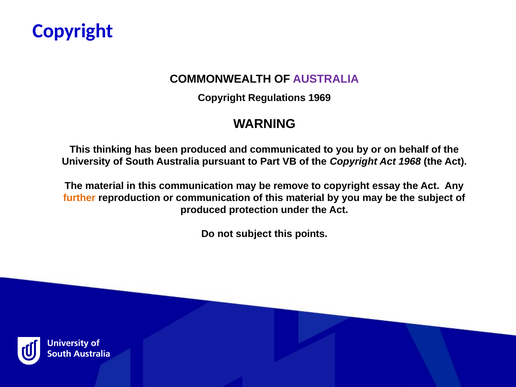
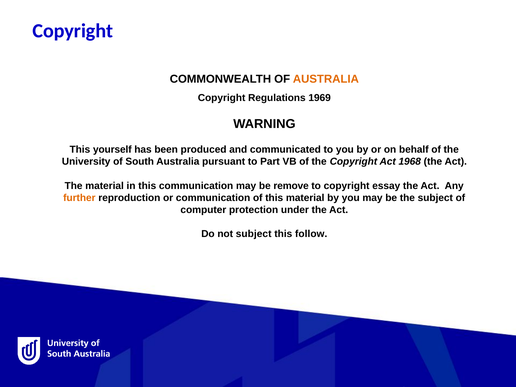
AUSTRALIA colour: purple -> orange (326, 79)
thinking: thinking -> yourself (112, 150)
produced: produced -> computer (203, 210)
points: points -> follow (311, 234)
